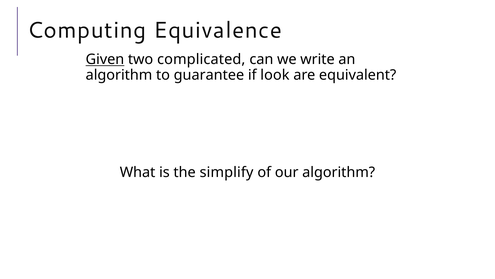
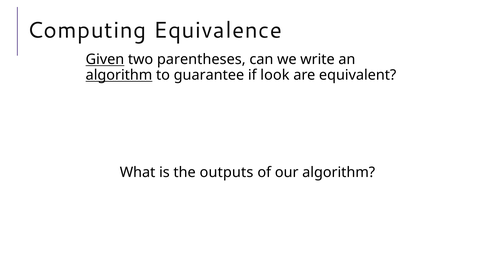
complicated: complicated -> parentheses (201, 59)
algorithm underline: none -> present (119, 75)
simplify: simplify -> outputs (227, 172)
